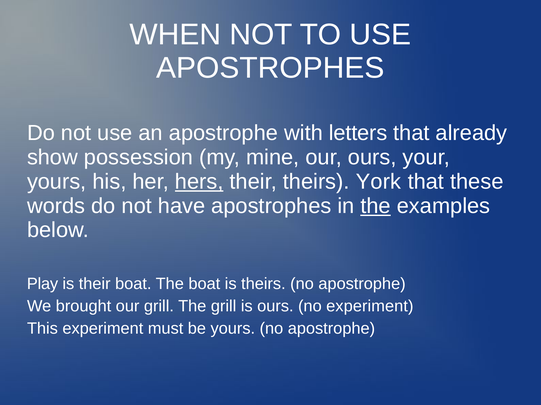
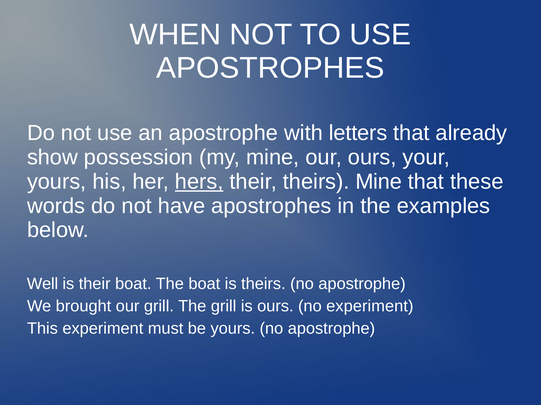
theirs York: York -> Mine (379, 182)
the underline: present -> none (376, 206)
Play: Play -> Well (43, 284)
